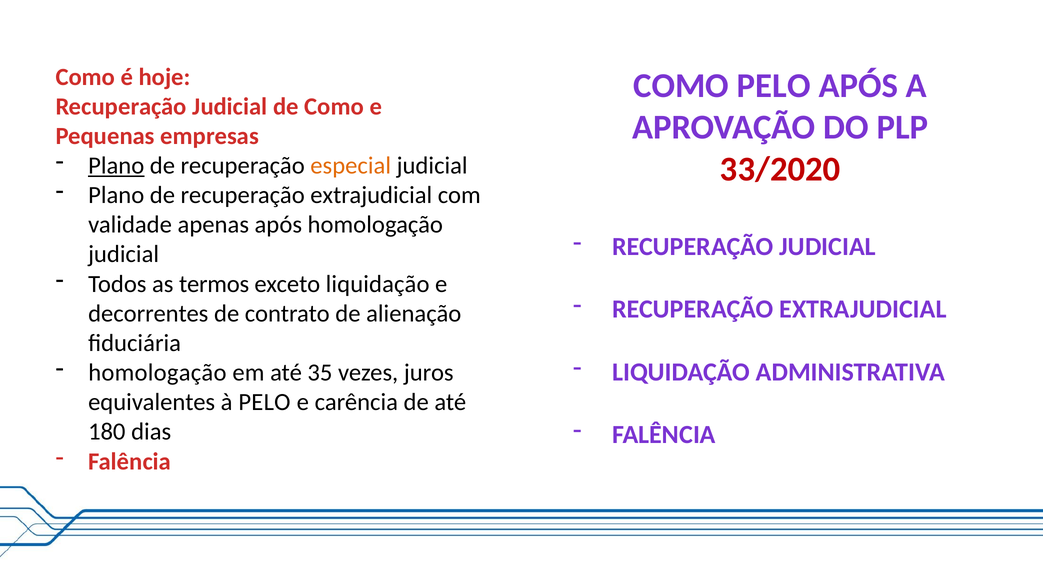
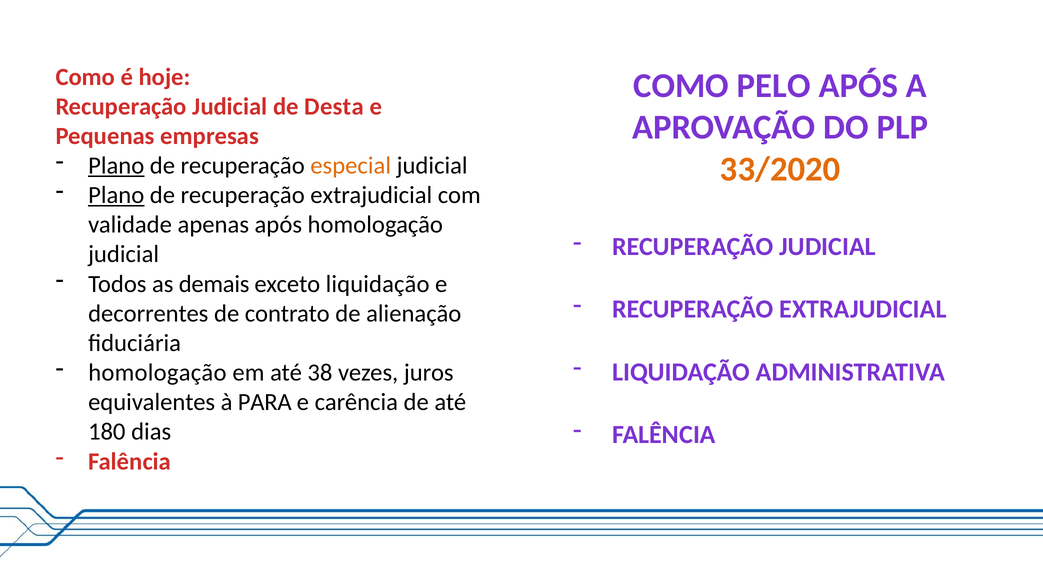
de Como: Como -> Desta (334, 106)
33/2020 colour: red -> orange (780, 169)
Plano underline: none -> present (116, 195)
termos: termos -> demais (214, 284)
35: 35 -> 38 (320, 372)
à PELO: PELO -> PARA (265, 402)
